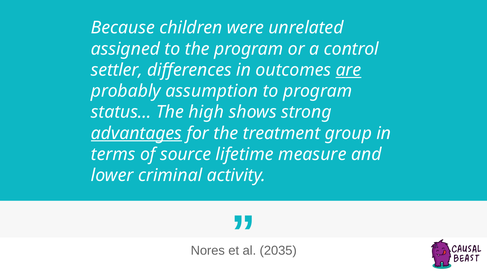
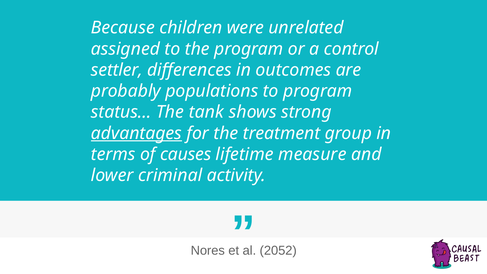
are underline: present -> none (349, 70)
assumption: assumption -> populations (212, 91)
high: high -> tank (206, 112)
source: source -> causes (186, 154)
2035: 2035 -> 2052 (278, 250)
